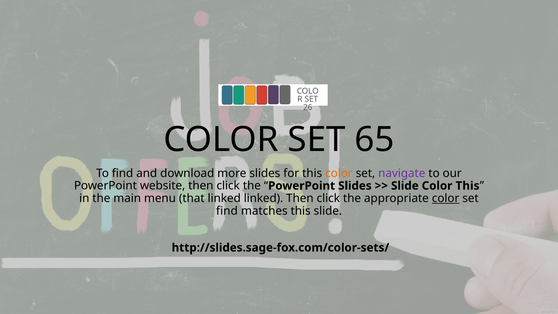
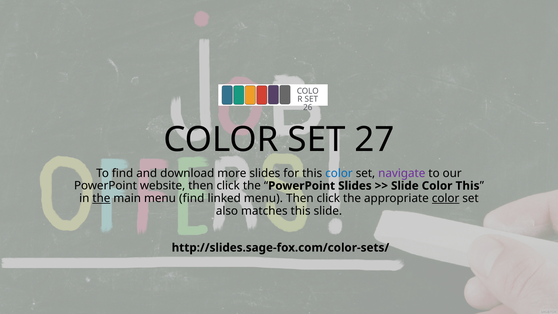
65: 65 -> 27 (375, 139)
color colour: orange -> blue (339, 173)
the underline: none -> present (101, 198)
menu that: that -> find (192, 198)
linked linked: linked -> menu (263, 198)
find: find -> also (227, 211)
